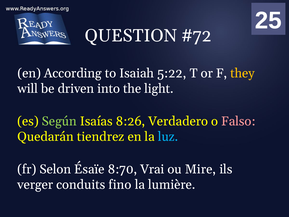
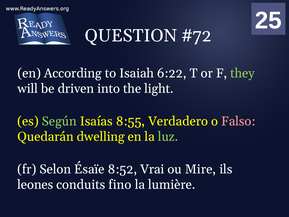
5:22: 5:22 -> 6:22 (172, 73)
they colour: yellow -> light green (242, 73)
8:26: 8:26 -> 8:55 (130, 121)
tiendrez: tiendrez -> dwelling (101, 136)
luz colour: light blue -> light green (168, 136)
8:70: 8:70 -> 8:52 (122, 169)
verger: verger -> leones (35, 184)
